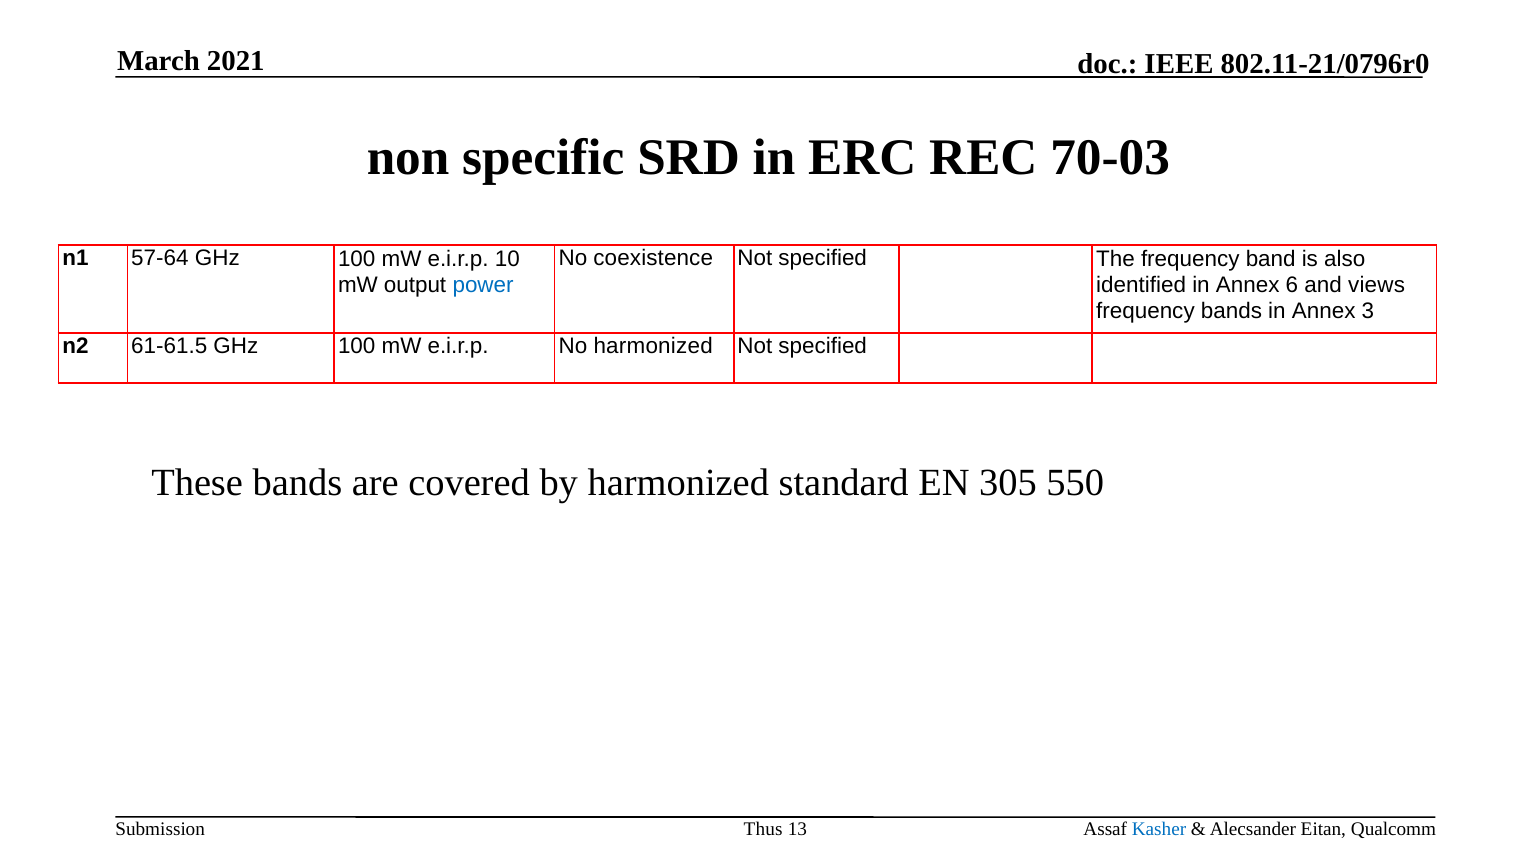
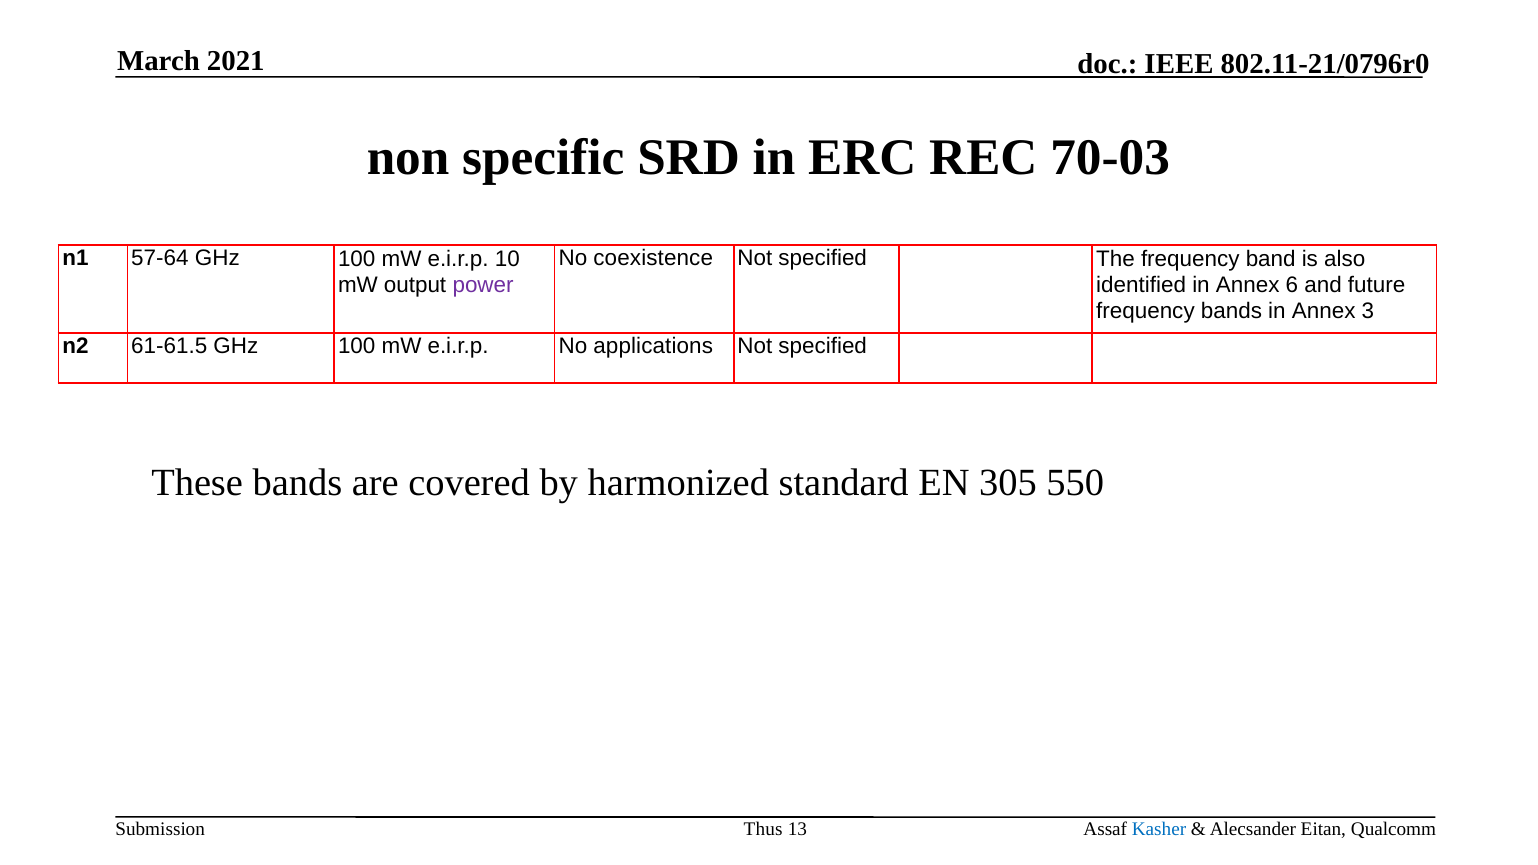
power colour: blue -> purple (483, 285)
views: views -> future (1377, 285)
No harmonized: harmonized -> applications (653, 346)
